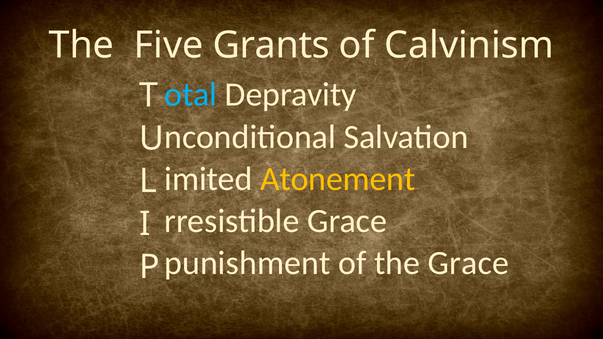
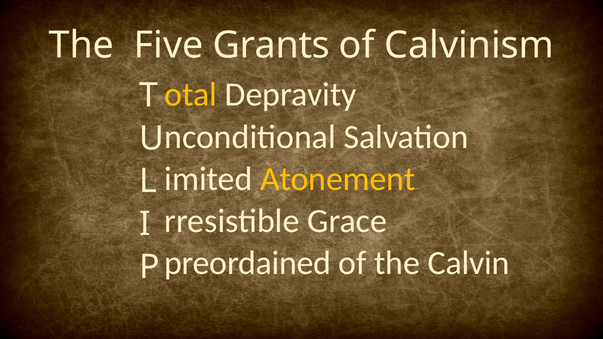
otal colour: light blue -> yellow (191, 95)
punishment: punishment -> preordained (248, 263)
the Grace: Grace -> Calvin (469, 263)
